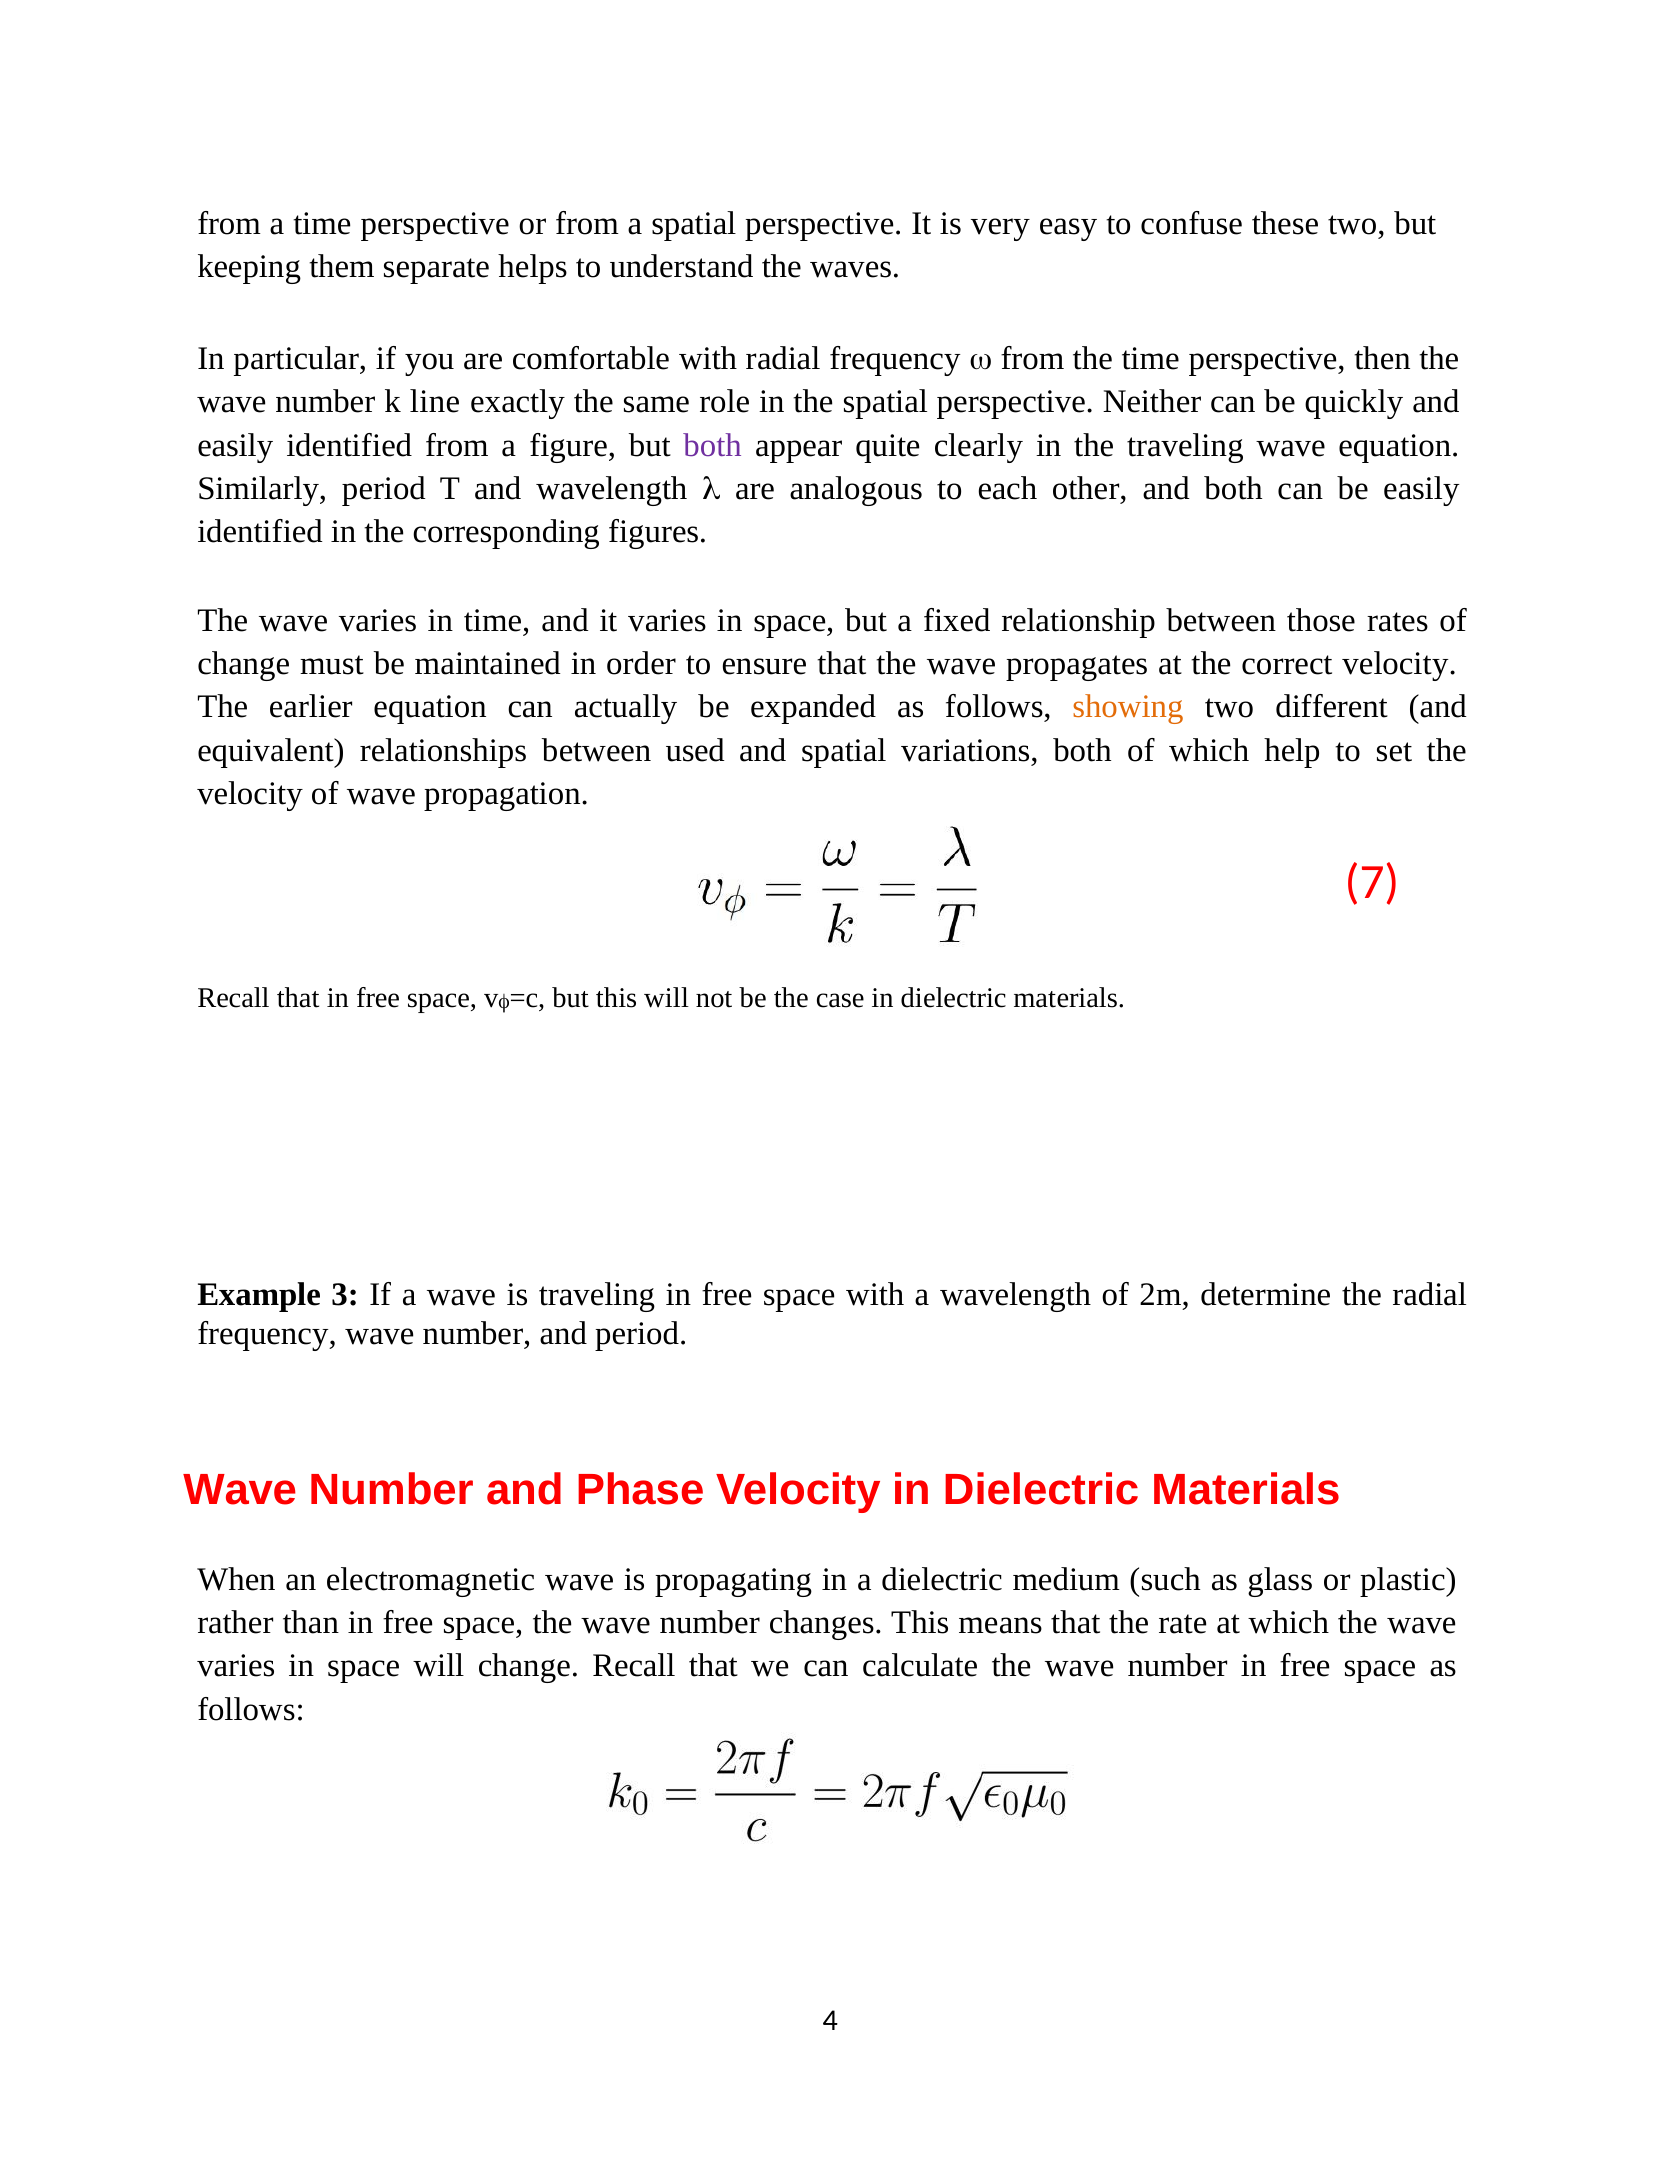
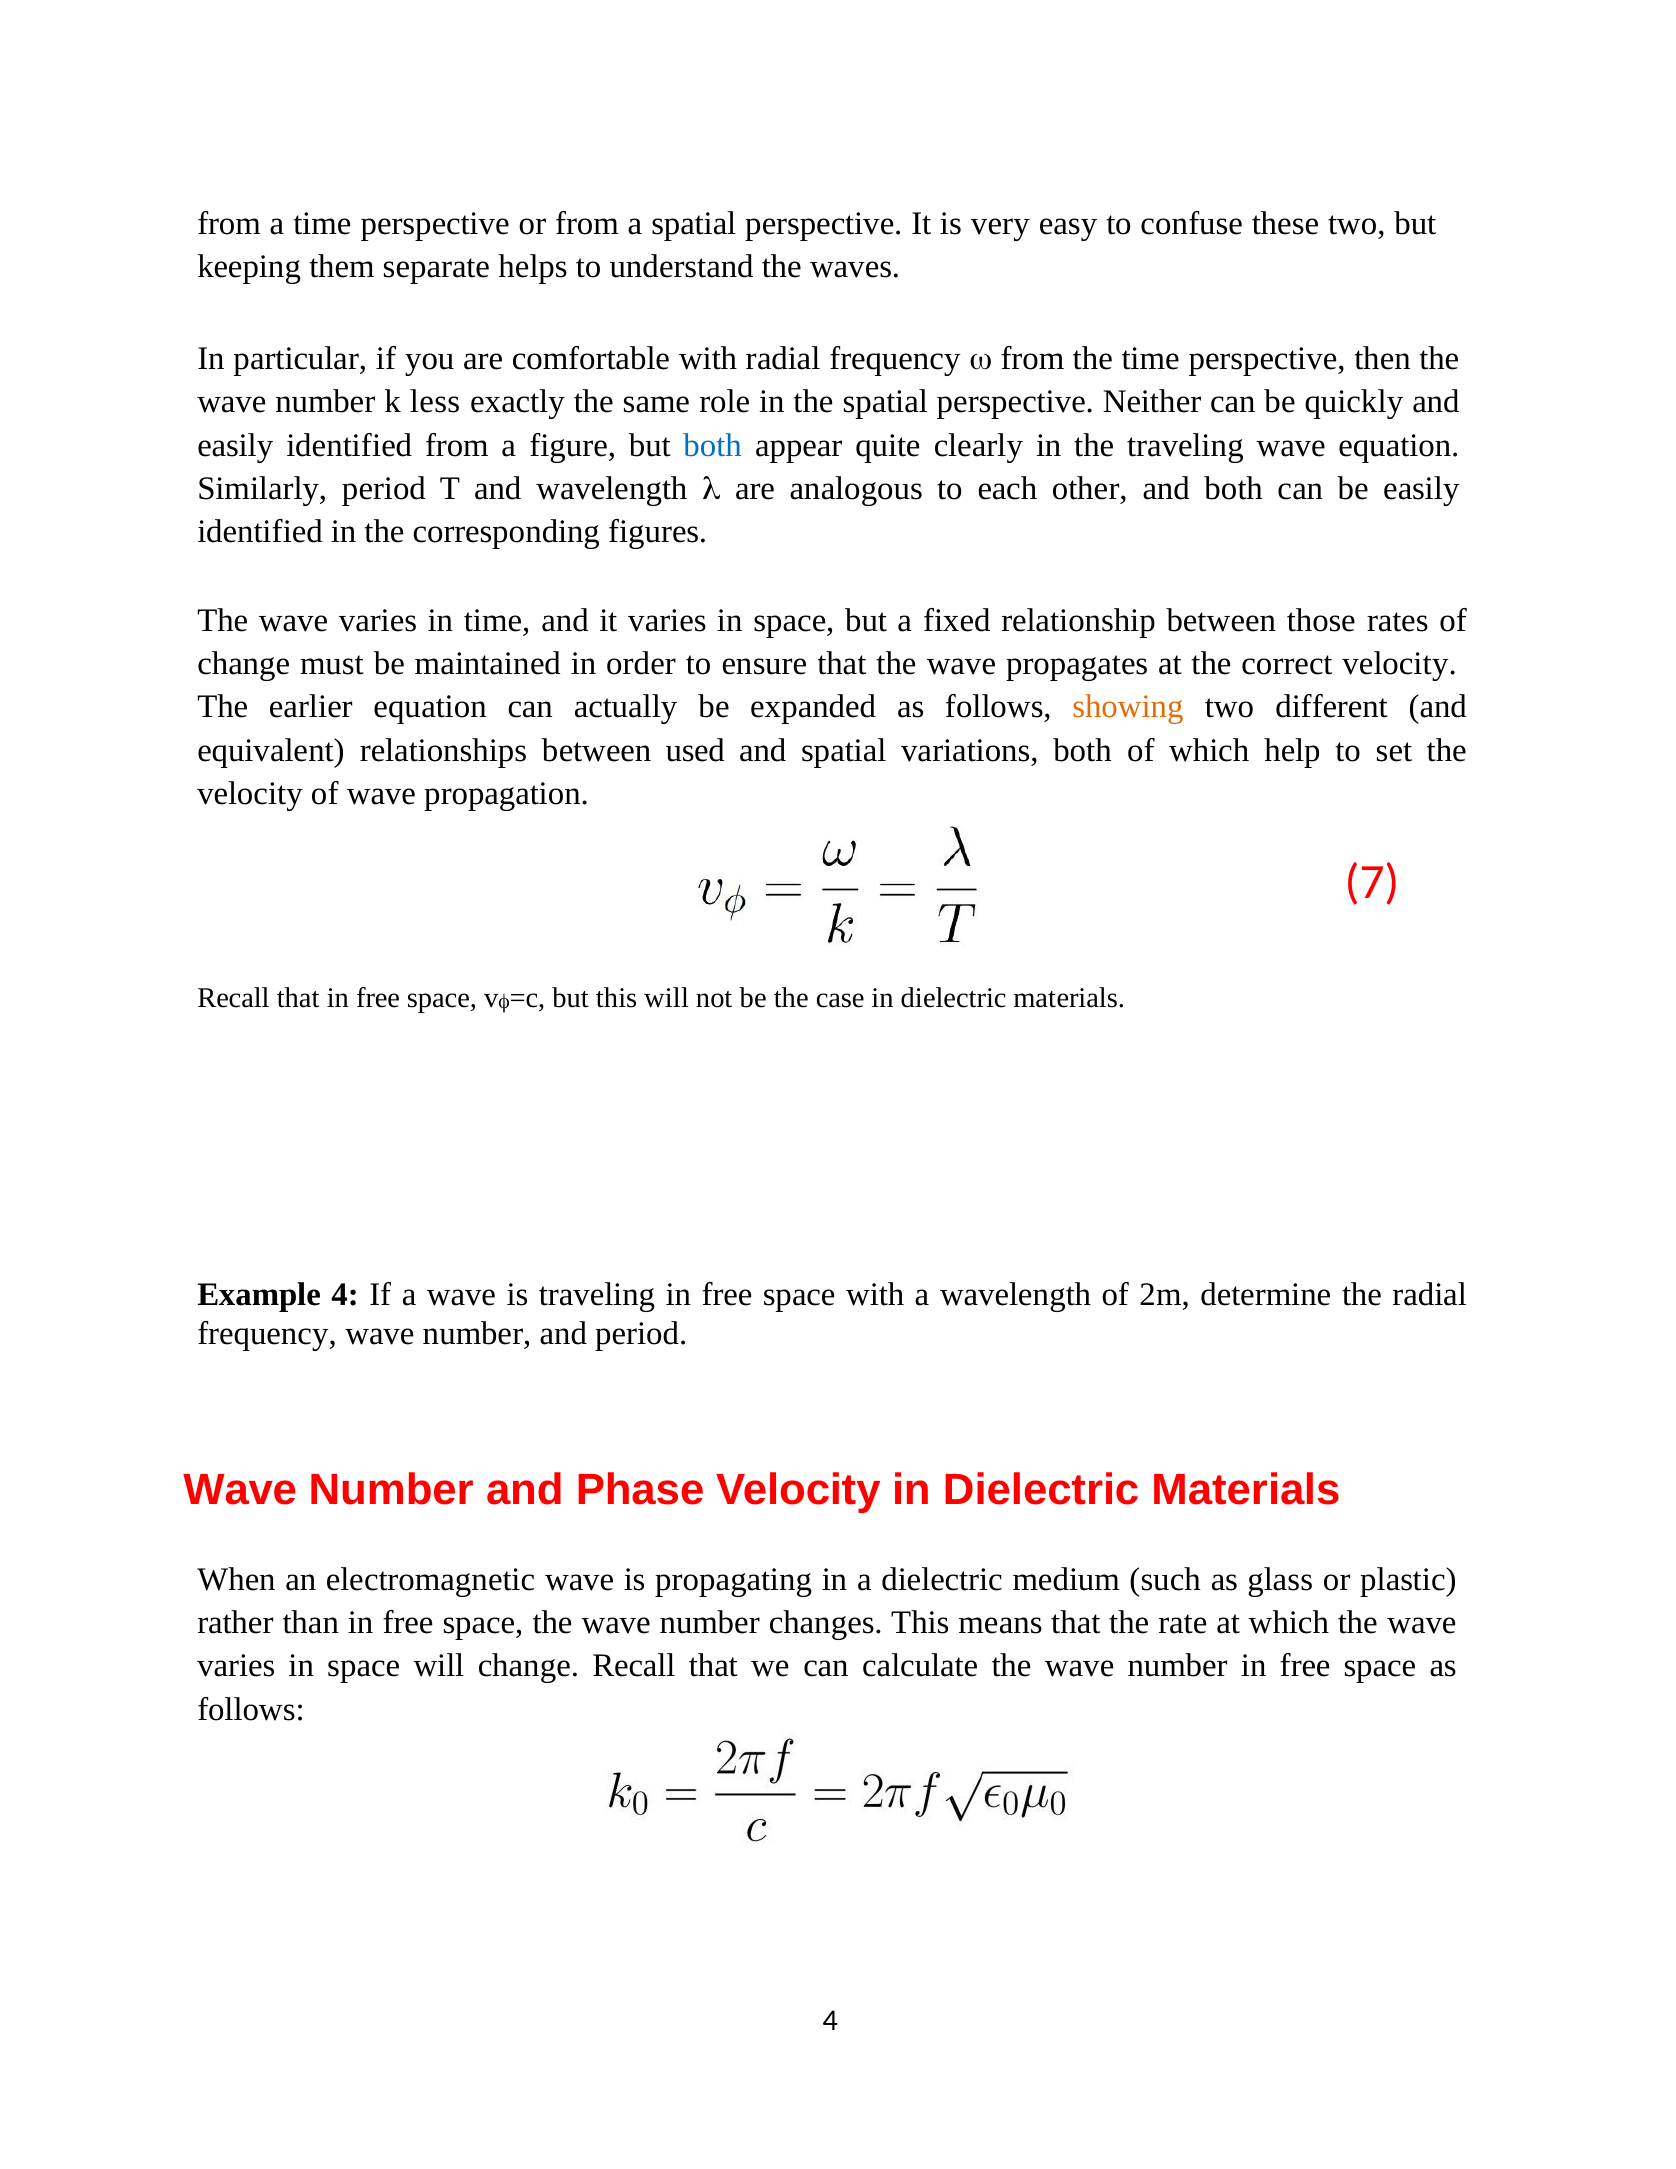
line: line -> less (435, 402)
both colour: purple -> blue (713, 445)
Example 3: 3 -> 4 (345, 1294)
